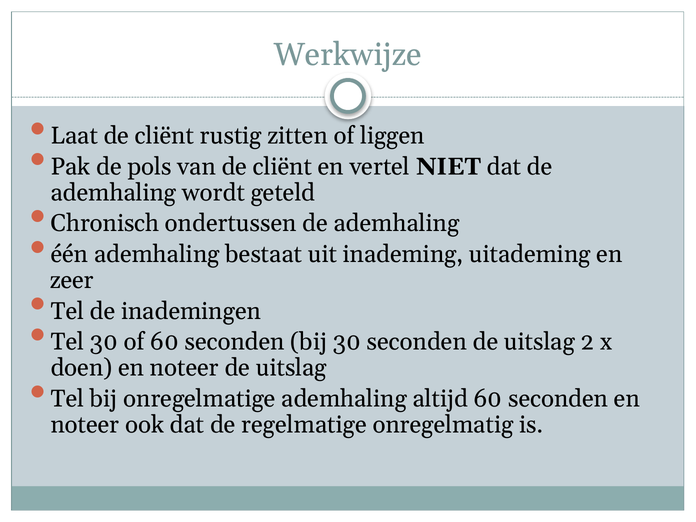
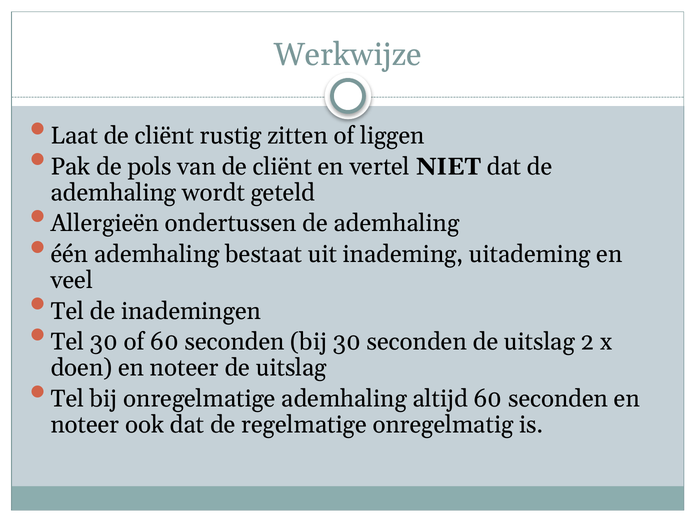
Chronisch: Chronisch -> Allergieën (105, 223)
zeer: zeer -> veel (72, 280)
